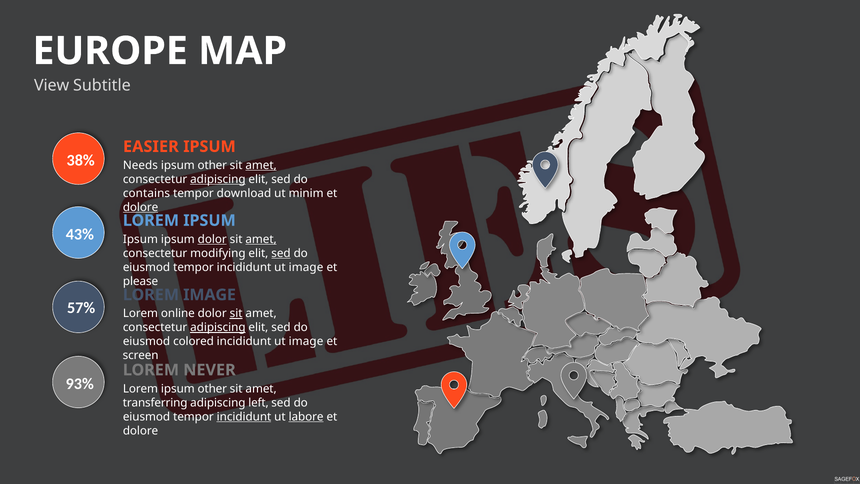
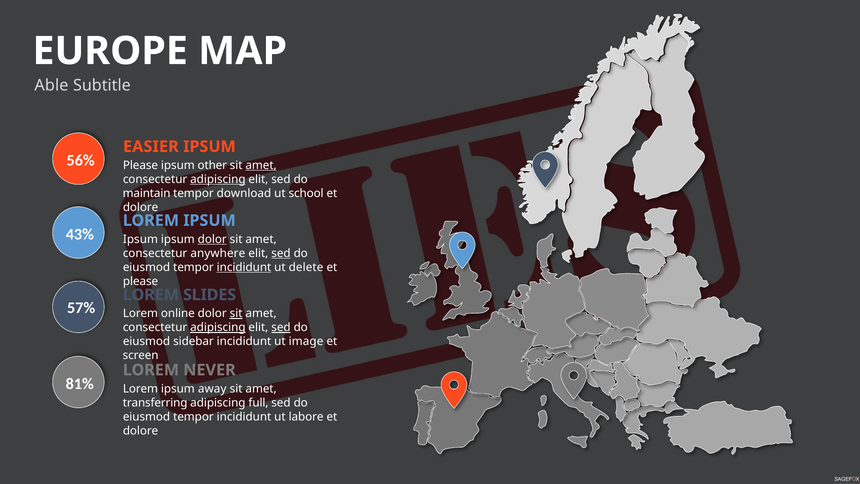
View: View -> Able (51, 85)
38%: 38% -> 56% (81, 160)
Needs: Needs -> Please (140, 165)
contains: contains -> maintain (147, 193)
minim: minim -> school (306, 193)
dolore underline: present -> none (141, 207)
amet underline: present -> none (261, 239)
modifying: modifying -> anywhere (218, 253)
incididunt underline: none -> present (244, 267)
image: image -> delete (306, 267)
LOREM IMAGE: IMAGE -> SLIDES (210, 295)
sed underline: none -> present (281, 327)
colored: colored -> sidebar (193, 341)
93%: 93% -> 81% (80, 384)
Lorem ipsum other: other -> away (212, 389)
left: left -> full (258, 402)
incididunt underline: present -> none (244, 416)
labore underline: present -> none (306, 416)
